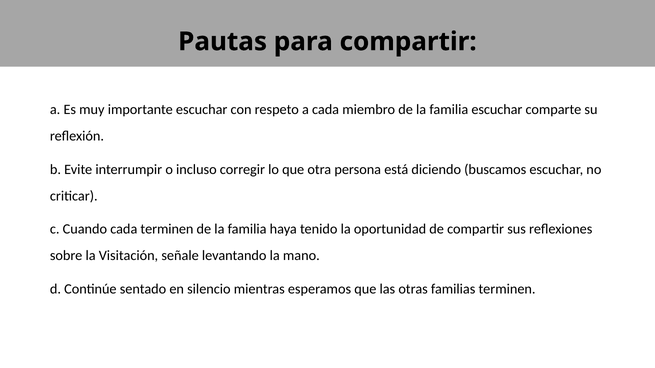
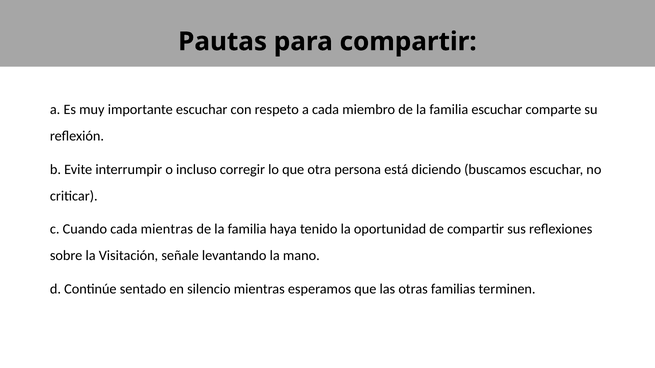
cada terminen: terminen -> mientras (167, 229)
